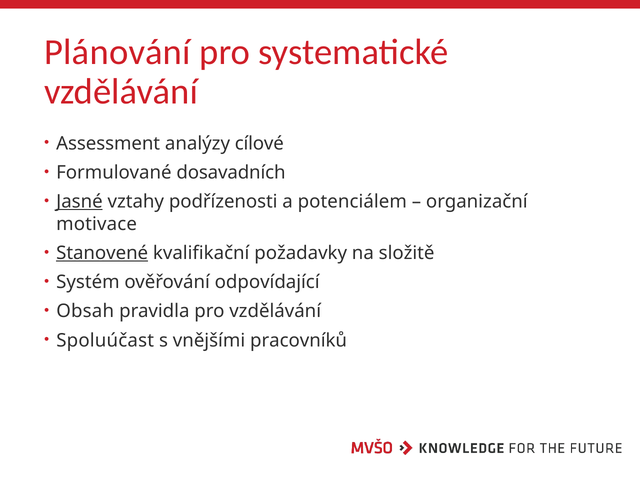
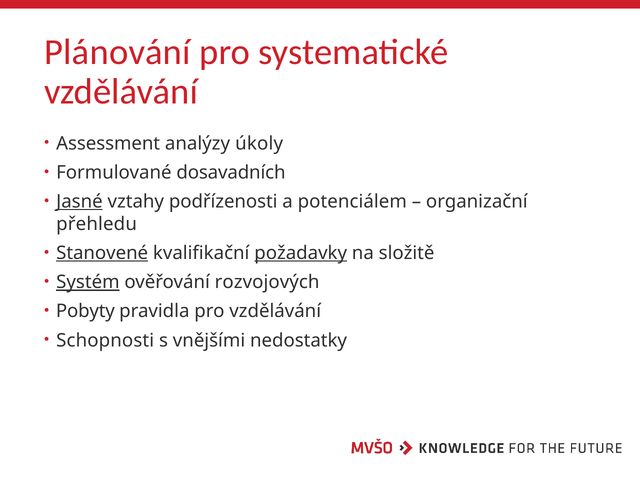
cílové: cílové -> úkoly (259, 143)
motivace: motivace -> přehledu (97, 224)
požadavky underline: none -> present (301, 253)
Systém underline: none -> present (88, 282)
odpovídající: odpovídající -> rozvojových (267, 282)
Obsah: Obsah -> Pobyty (85, 311)
Spoluúčast: Spoluúčast -> Schopnosti (105, 340)
pracovníků: pracovníků -> nedostatky (299, 340)
